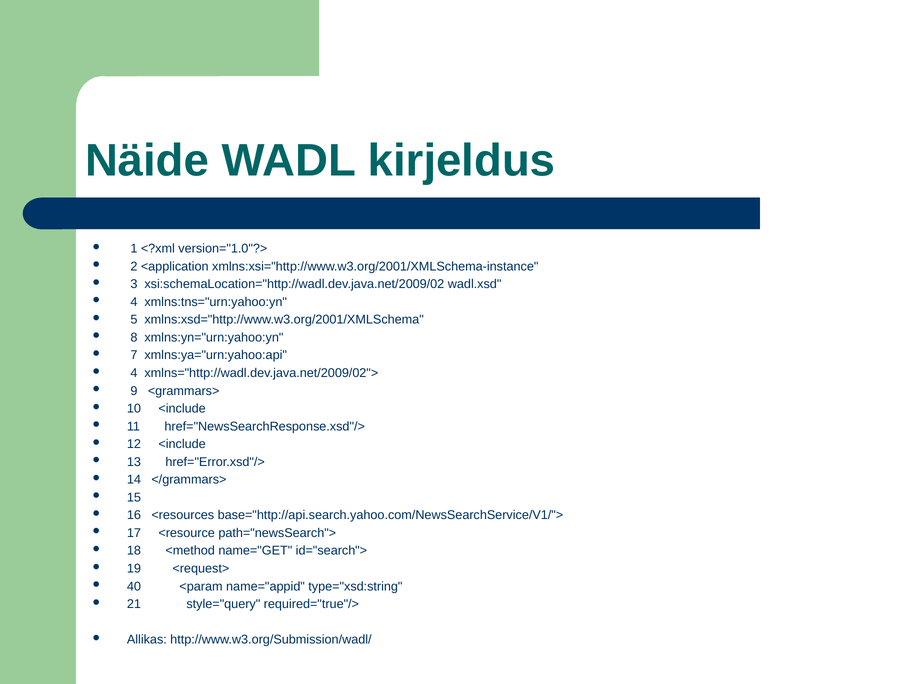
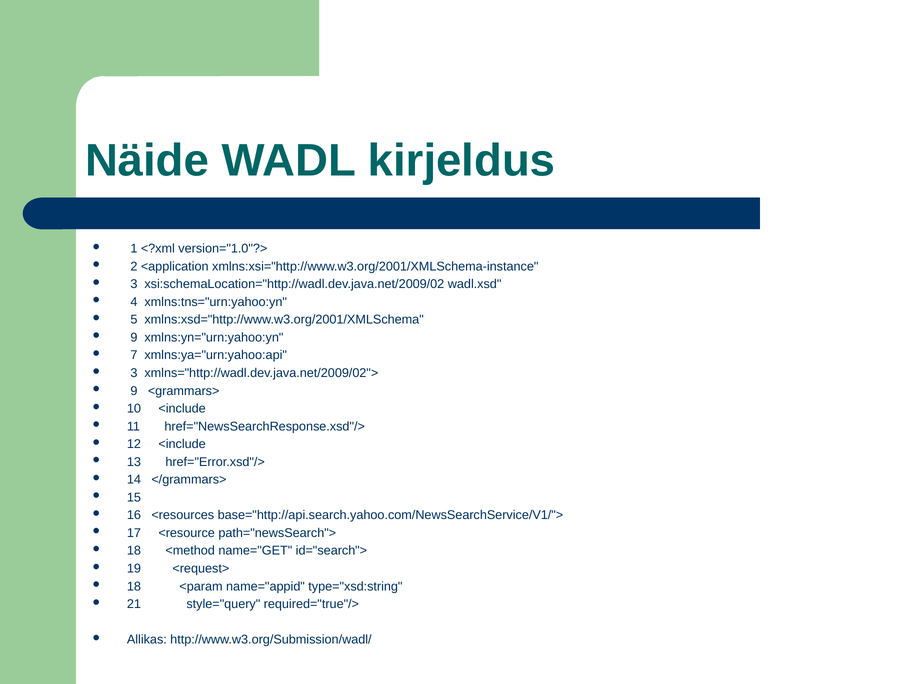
8: 8 -> 9 (134, 338)
4: 4 -> 3 (134, 373)
40: 40 -> 18 (134, 586)
